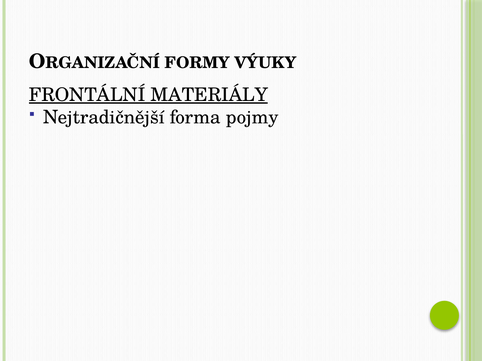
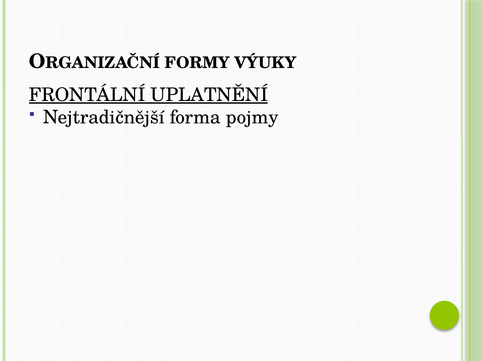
MATERIÁLY: MATERIÁLY -> UPLATNĚNÍ (209, 95)
